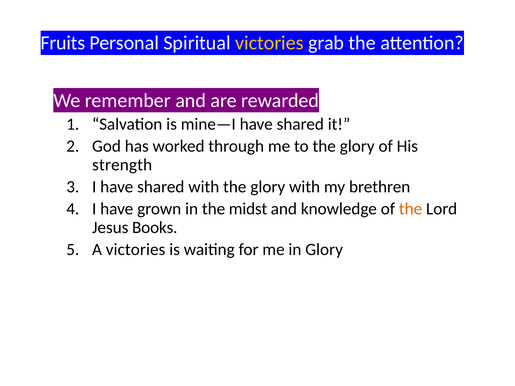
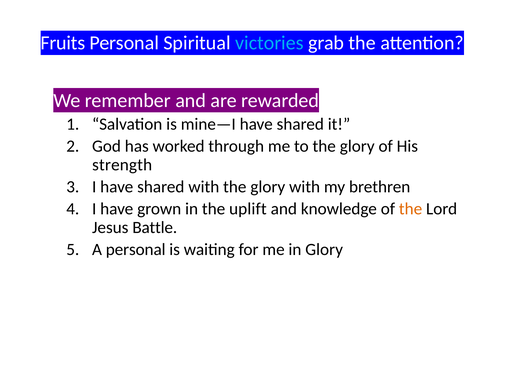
victories colour: yellow -> light blue (269, 43)
midst: midst -> uplift (248, 209)
Books: Books -> Battle (155, 228)
A victories: victories -> personal (136, 250)
